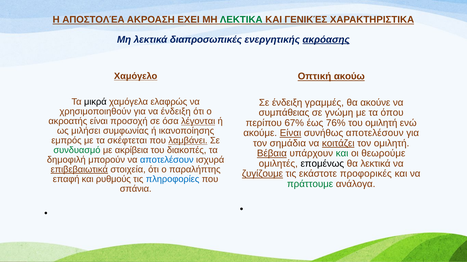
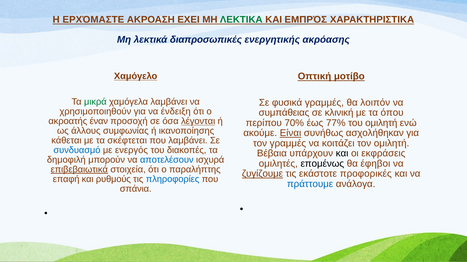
ΑΠΟΣΤΟΛΈΑ: ΑΠΟΣΤΟΛΈΑ -> ΕΡΧΌΜΑΣΤΕ (93, 20)
ΓΕΝΙΚΈΣ: ΓΕΝΙΚΈΣ -> ΕΜΠΡΌΣ (306, 20)
ακρόασης underline: present -> none (326, 40)
ακούω: ακούω -> μοτίβο (349, 77)
μικρά colour: black -> green (95, 102)
χαμόγελα ελαφρώς: ελαφρώς -> λαμβάνει (169, 102)
Σε ένδειξη: ένδειξη -> φυσικά (287, 103)
ακούνε: ακούνε -> λοιπόν (375, 103)
γνώμη: γνώμη -> κλινική (339, 113)
ακροατής είναι: είναι -> έναν (99, 121)
67%: 67% -> 70% (294, 123)
76%: 76% -> 77% (336, 123)
μιλήσει: μιλήσει -> άλλους (86, 131)
συνήθως αποτελέσουν: αποτελέσουν -> ασχολήθηκαν (375, 133)
εμπρός: εμπρός -> κάθεται (66, 141)
λαμβάνει underline: present -> none (188, 141)
τον σημάδια: σημάδια -> γραμμές (288, 144)
κοιτάζει underline: present -> none (338, 144)
συνδυασμό colour: green -> blue (77, 151)
ακρίβεια: ακρίβεια -> ενεργός (131, 151)
Βέβαια underline: present -> none (272, 154)
και colour: green -> black (342, 154)
θεωρούμε: θεωρούμε -> εκφράσεις (383, 154)
θα λεκτικά: λεκτικά -> έφηβοι (375, 164)
πράττουμε colour: green -> blue (310, 184)
